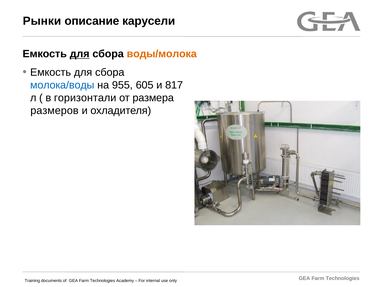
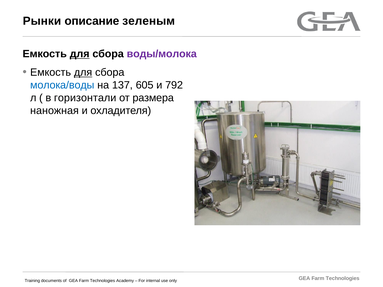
карусели: карусели -> зеленым (149, 21)
воды/молока colour: orange -> purple (162, 54)
для underline: none -> present (83, 72)
955: 955 -> 137 (122, 85)
817: 817 -> 792 (174, 85)
размеров: размеров -> наножная (54, 111)
